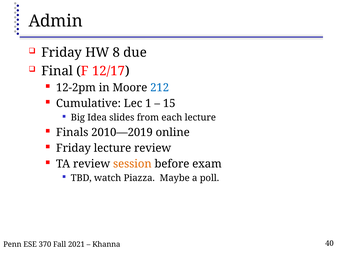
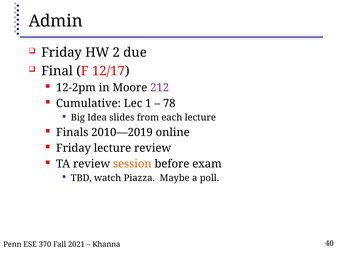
8: 8 -> 2 (116, 53)
212 colour: blue -> purple (160, 88)
15: 15 -> 78 (169, 103)
